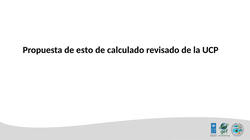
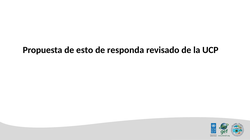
calculado: calculado -> responda (126, 50)
